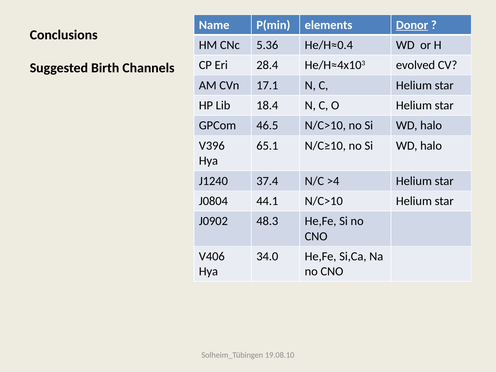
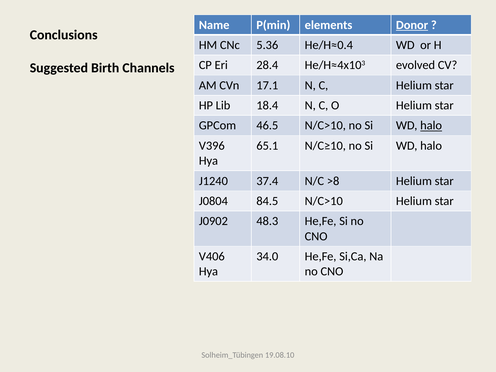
halo underline: none -> present (431, 126)
>4: >4 -> >8 (333, 181)
44.1: 44.1 -> 84.5 (267, 201)
